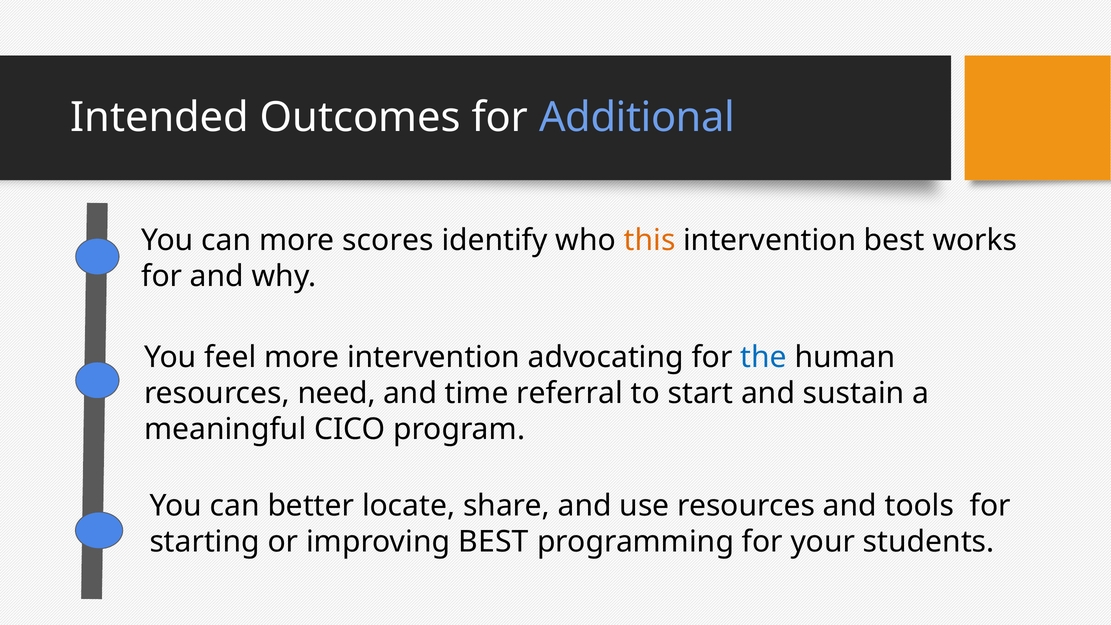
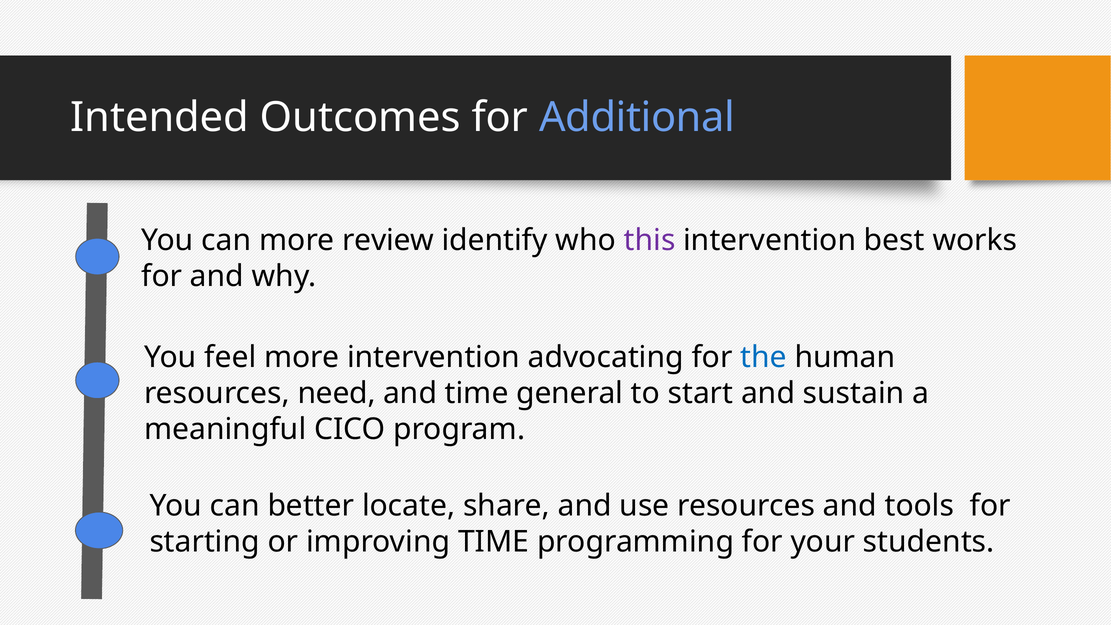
scores: scores -> review (388, 240)
this colour: orange -> purple (650, 240)
referral: referral -> general (570, 393)
improving BEST: BEST -> TIME (494, 542)
